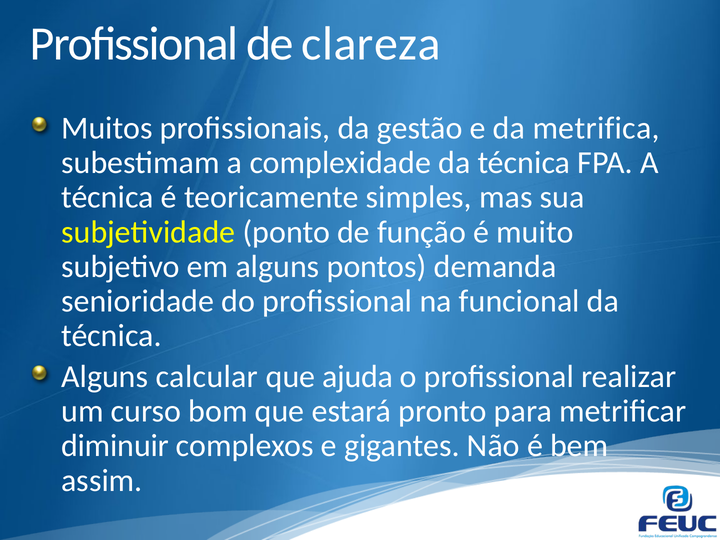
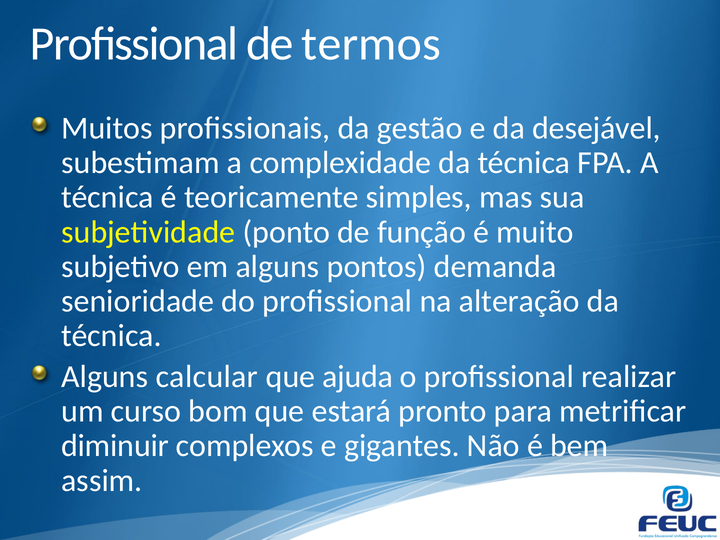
clareza: clareza -> termos (371, 44)
metrifica: metrifica -> desejável (596, 128)
funcional: funcional -> alteração (519, 301)
